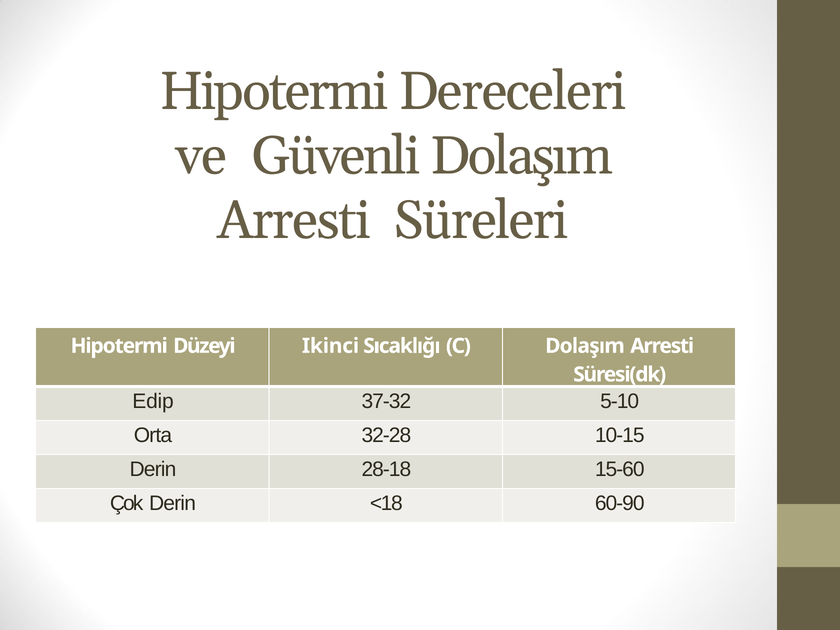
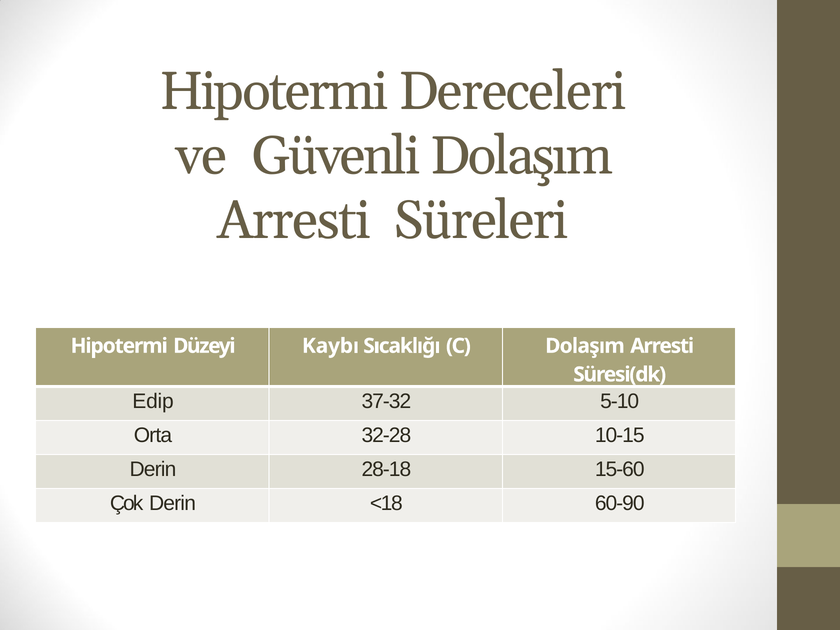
Ikinci: Ikinci -> Kaybı (331, 346)
